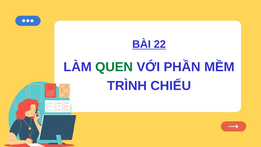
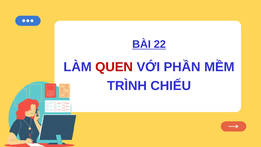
QUEN colour: green -> red (114, 67)
